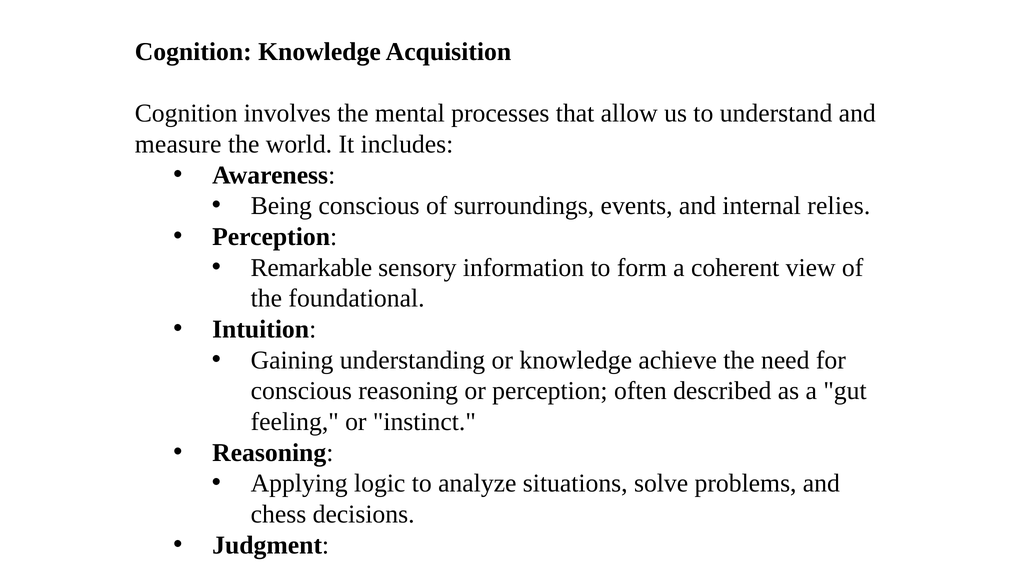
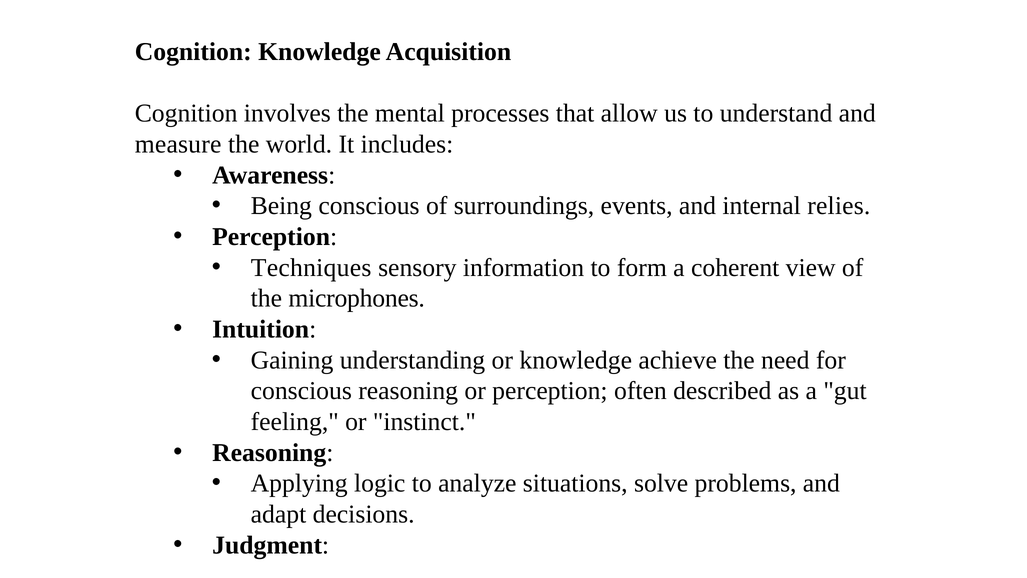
Remarkable: Remarkable -> Techniques (311, 267)
foundational: foundational -> microphones (357, 298)
chess: chess -> adapt (278, 514)
